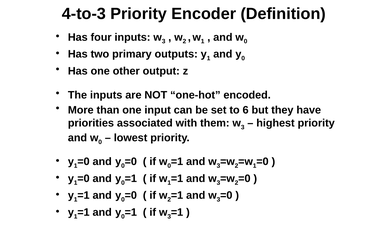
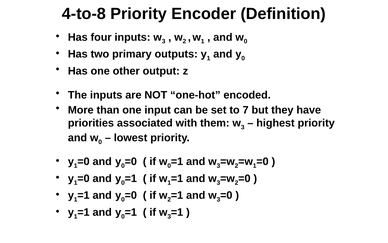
4-to-3: 4-to-3 -> 4-to-8 (84, 14)
6: 6 -> 7 (246, 110)
